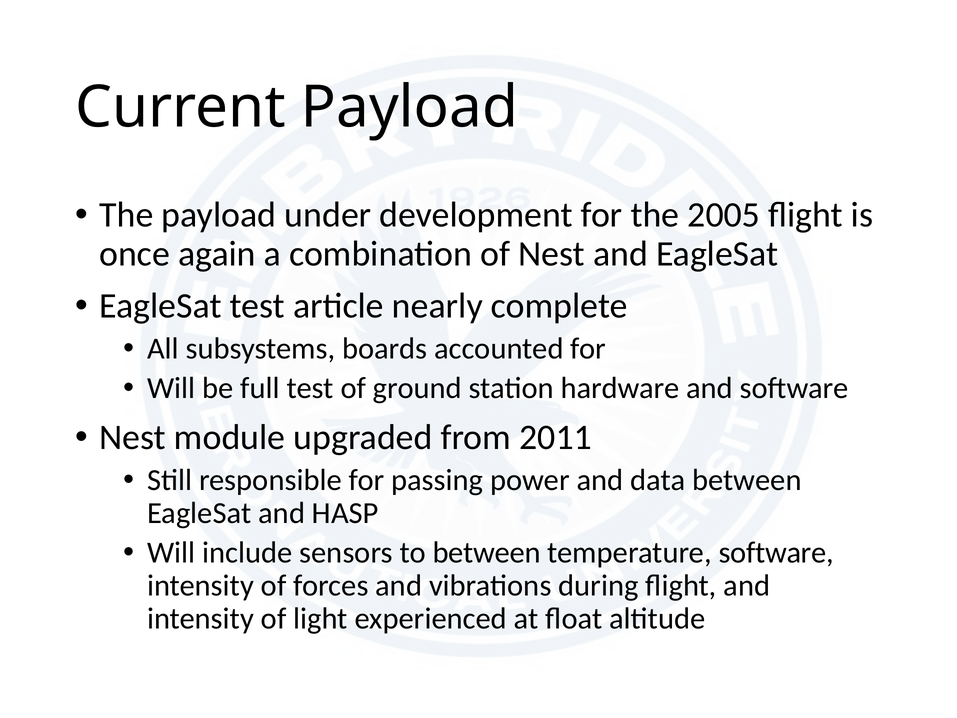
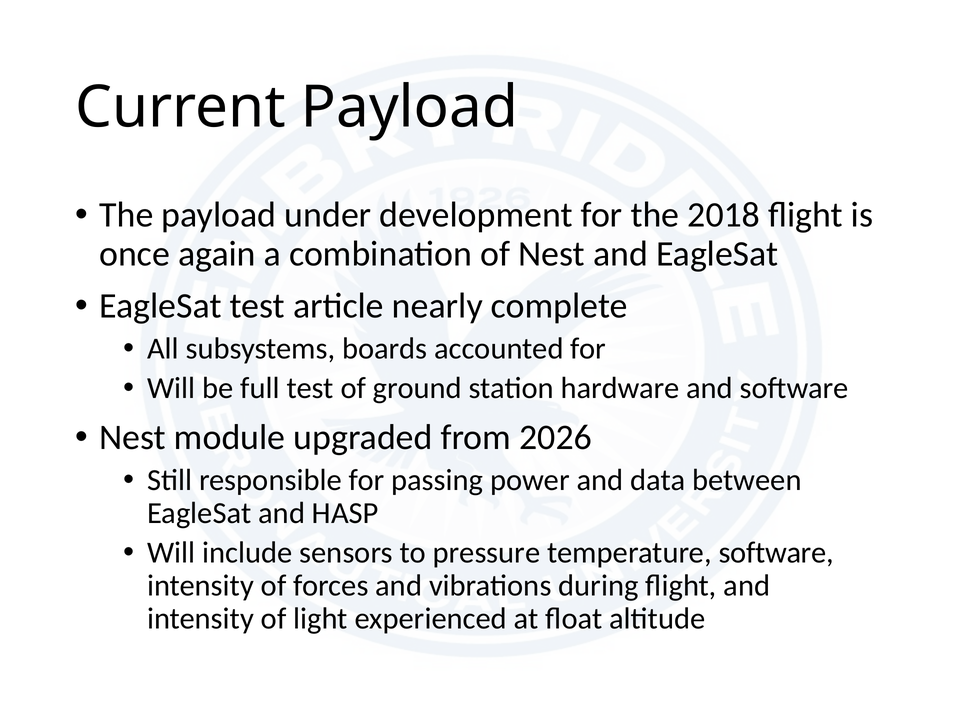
2005: 2005 -> 2018 (724, 215)
2011: 2011 -> 2026 (556, 437)
to between: between -> pressure (486, 553)
